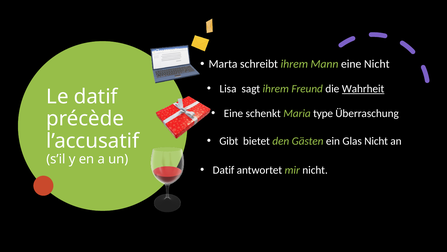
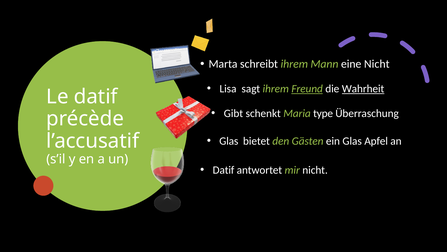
Freund underline: none -> present (307, 89)
Eine: Eine -> Gibt (233, 113)
Gibt: Gibt -> Glas (229, 141)
Glas Nicht: Nicht -> Apfel (376, 141)
